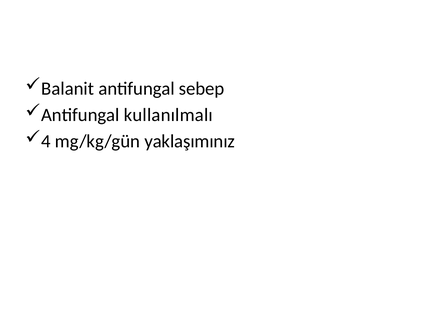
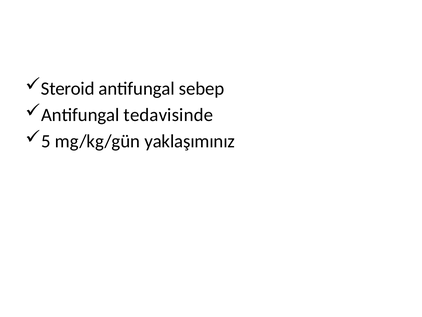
Balanit: Balanit -> Steroid (68, 89)
kullanılmalı: kullanılmalı -> tedavisinde (168, 115)
4: 4 -> 5 (46, 141)
